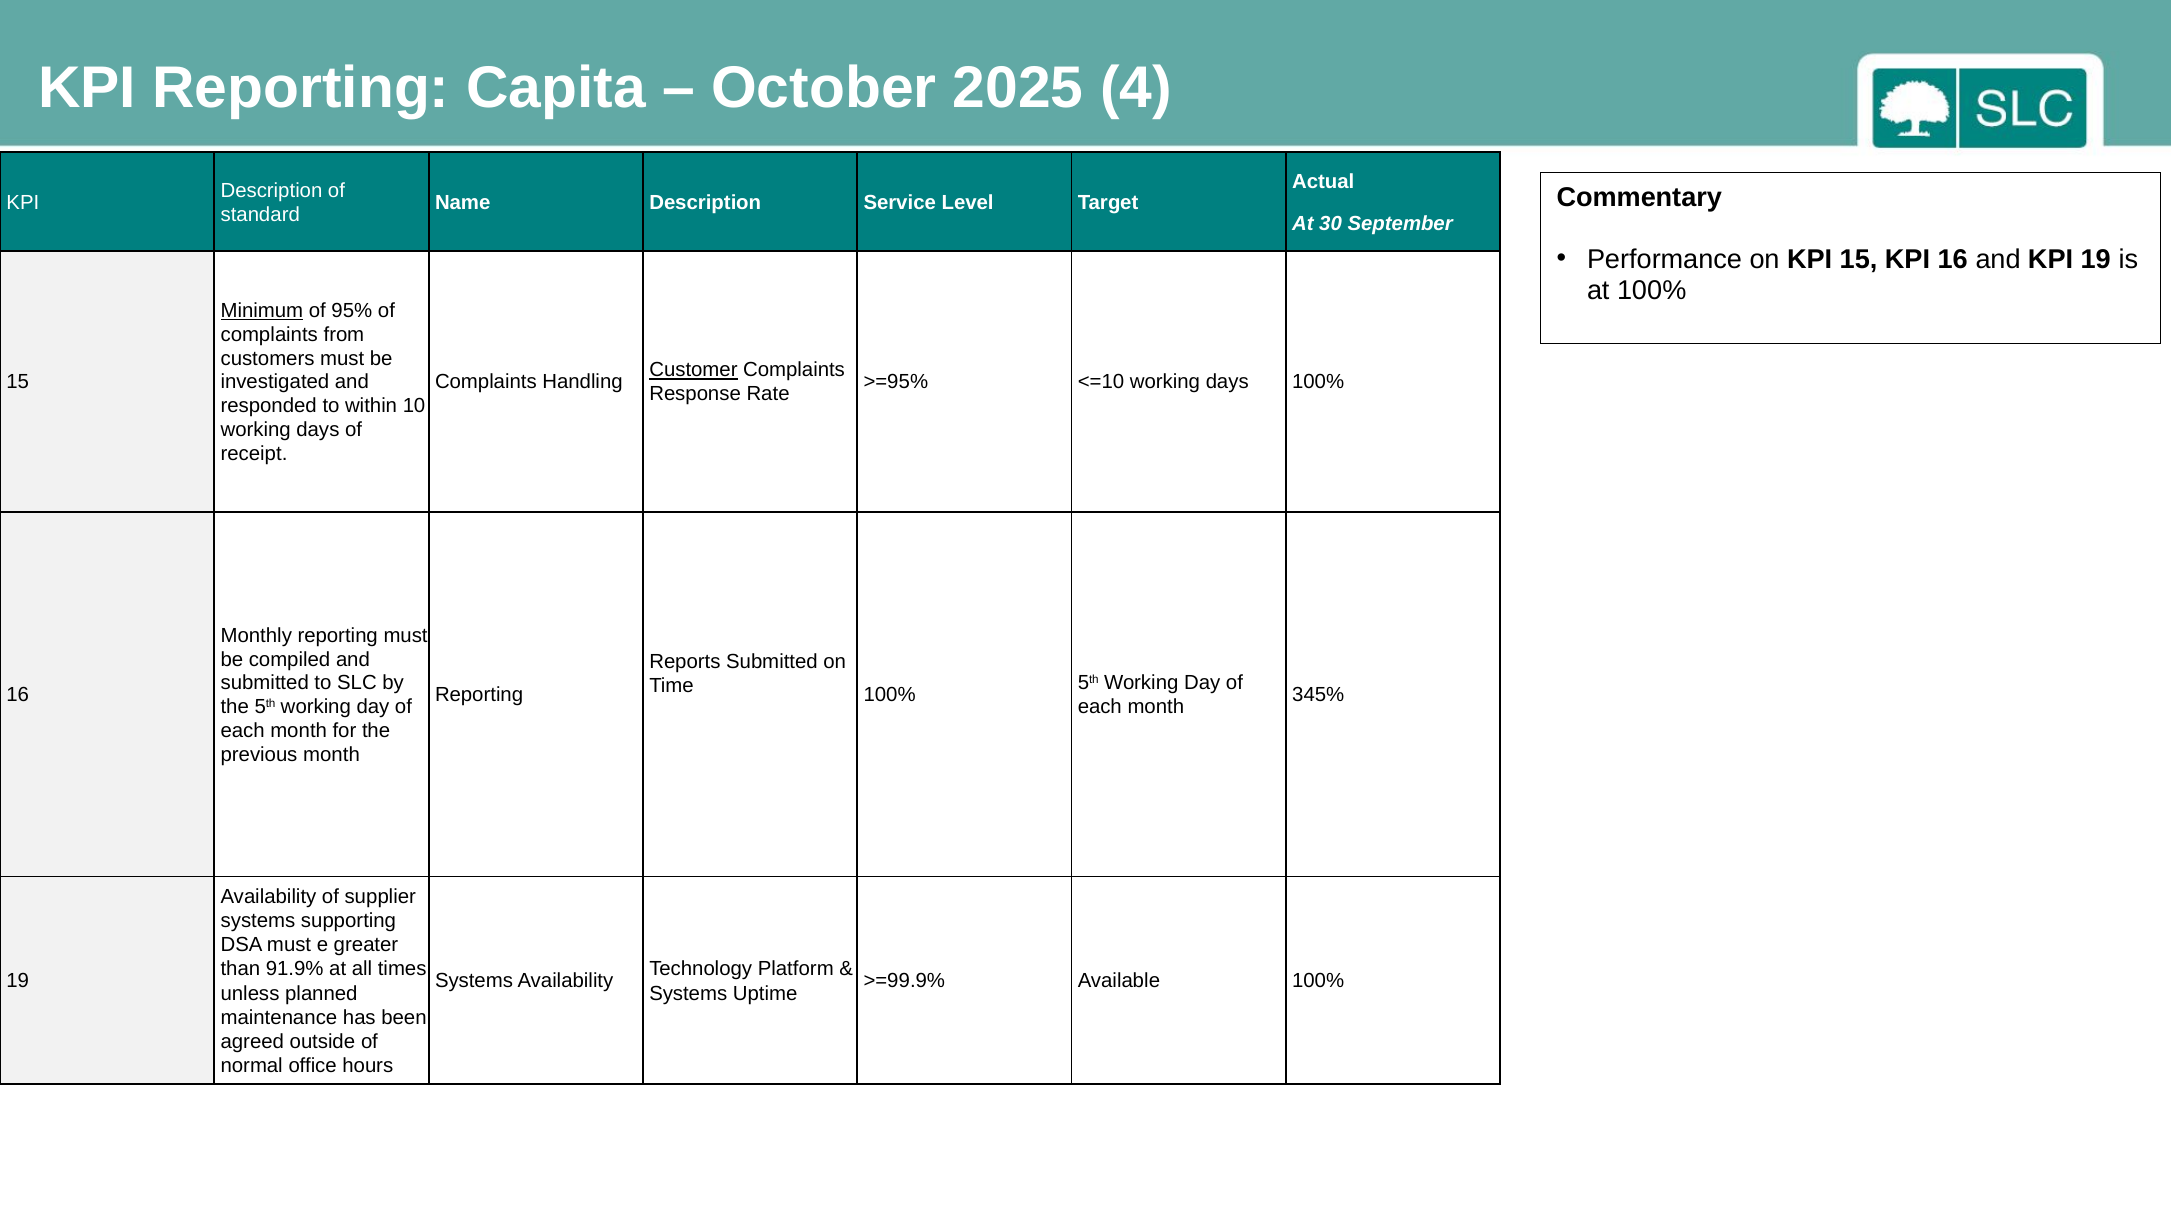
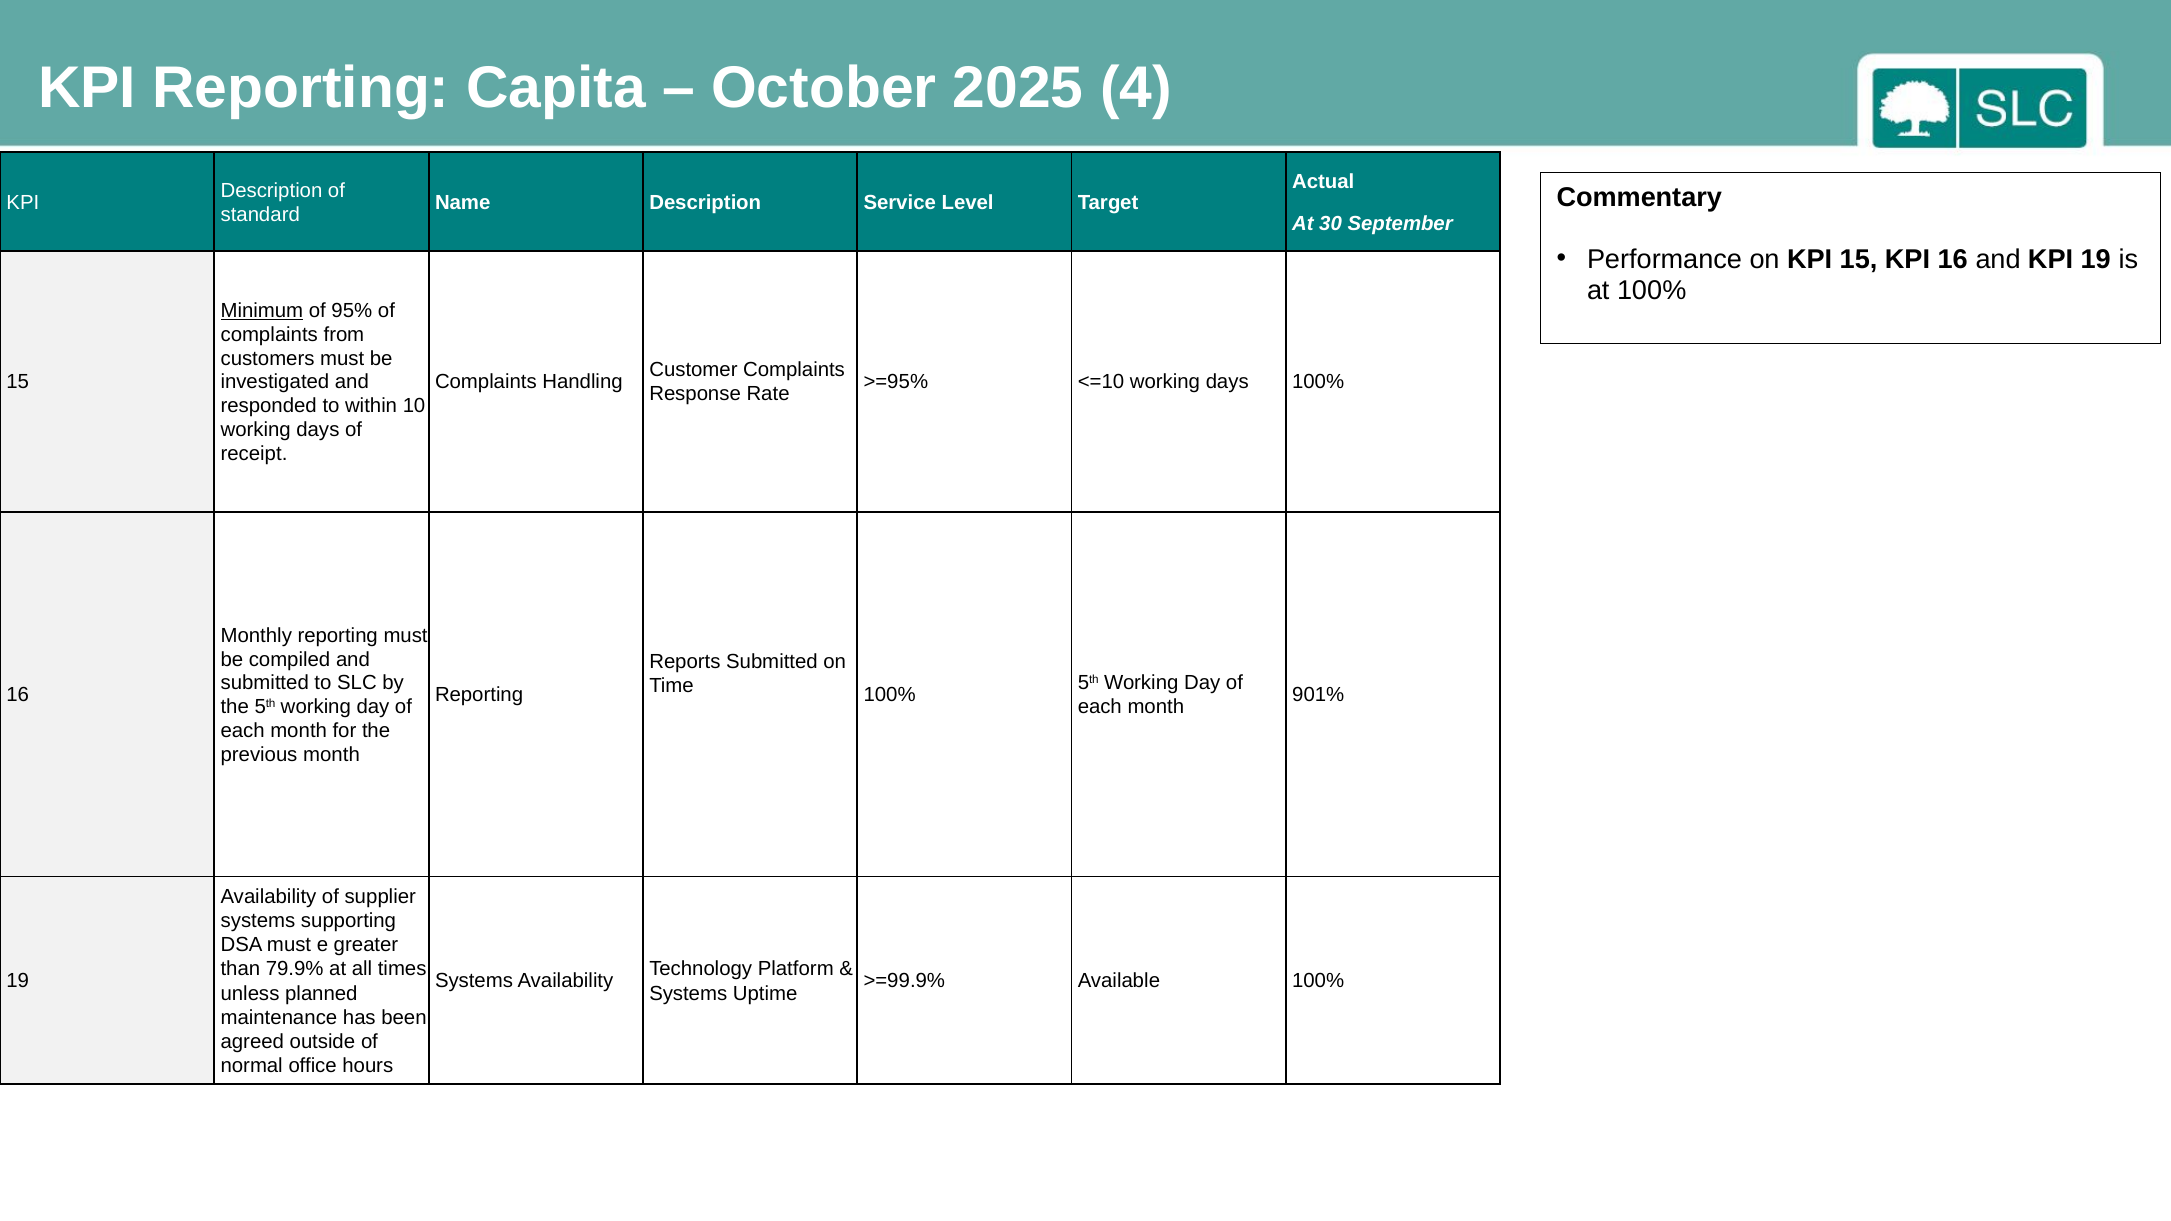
Customer underline: present -> none (693, 370)
345%: 345% -> 901% (1318, 695)
91.9%: 91.9% -> 79.9% (295, 969)
